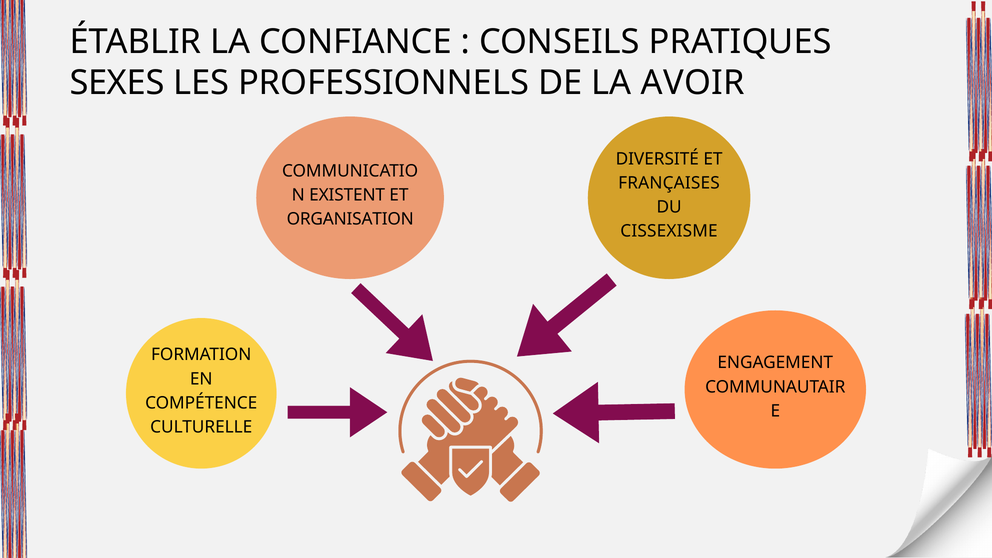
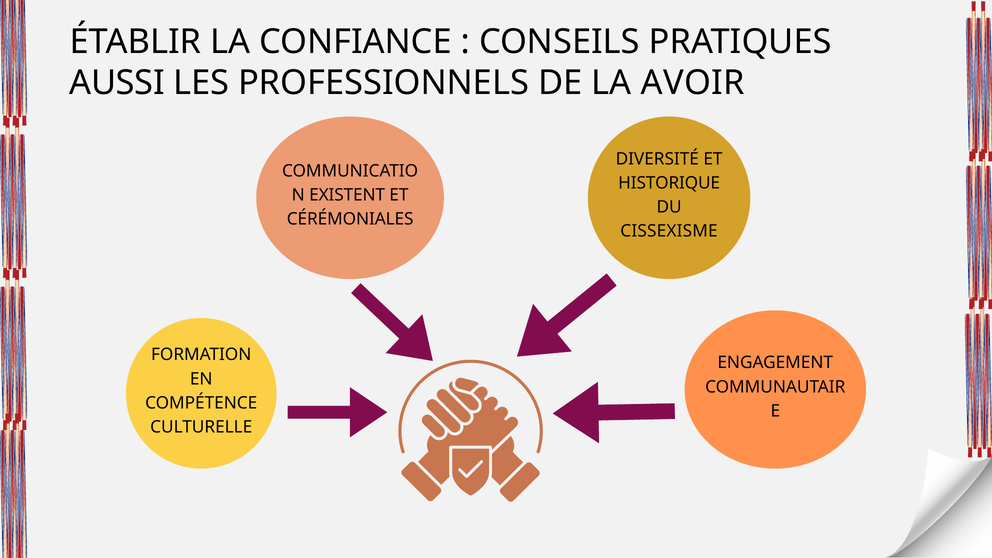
SEXES: SEXES -> AUSSI (117, 83)
FRANÇAISES: FRANÇAISES -> HISTORIQUE (669, 183)
ORGANISATION: ORGANISATION -> CÉRÉMONIALES (350, 219)
